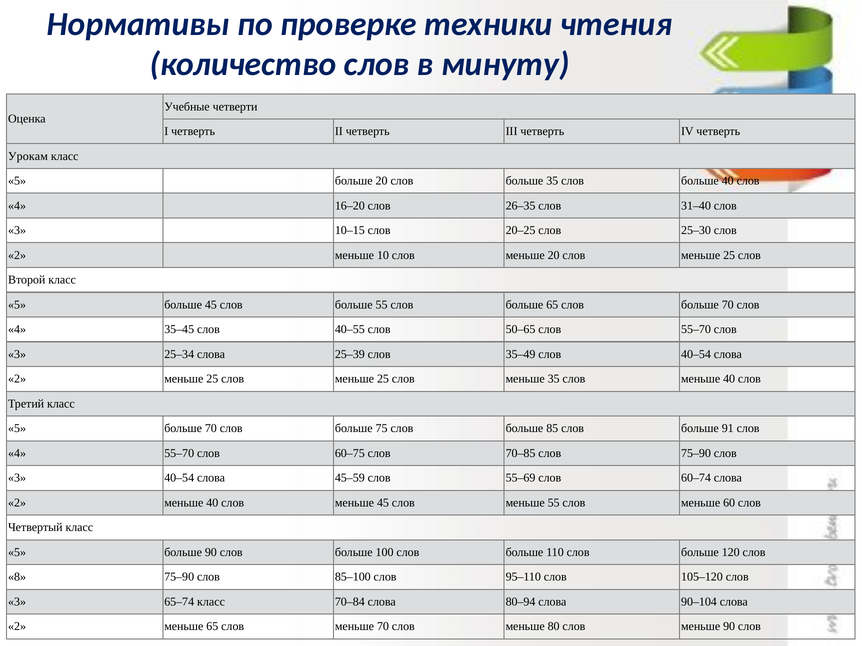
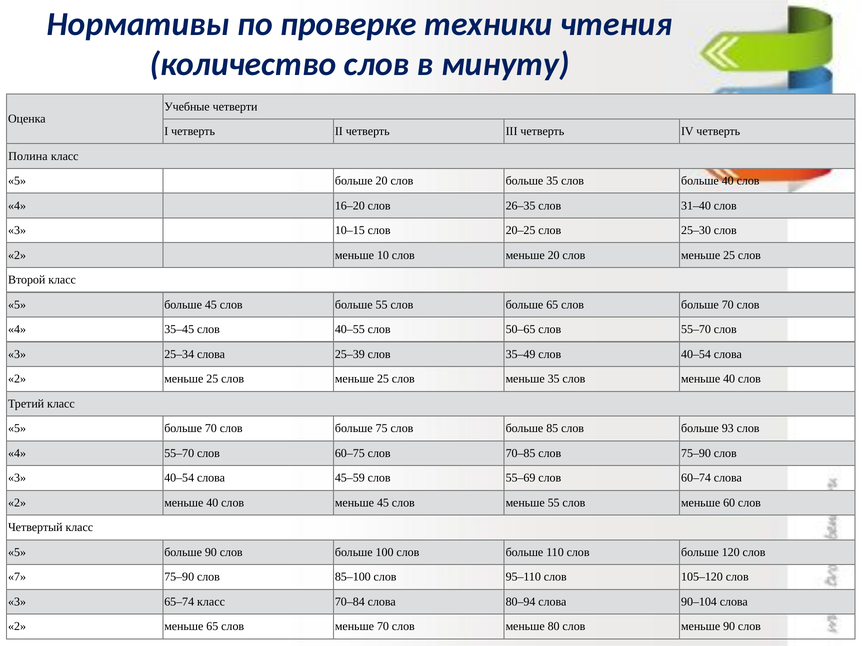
Урокам: Урокам -> Полина (28, 156)
91: 91 -> 93 (728, 429)
8: 8 -> 7 (17, 577)
